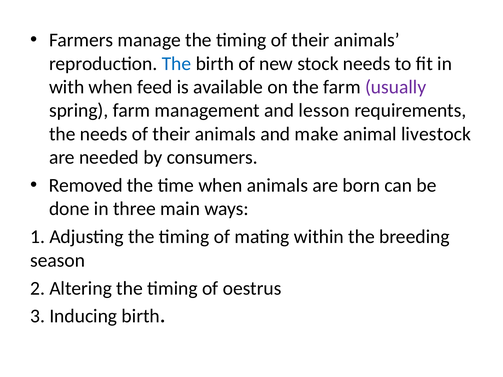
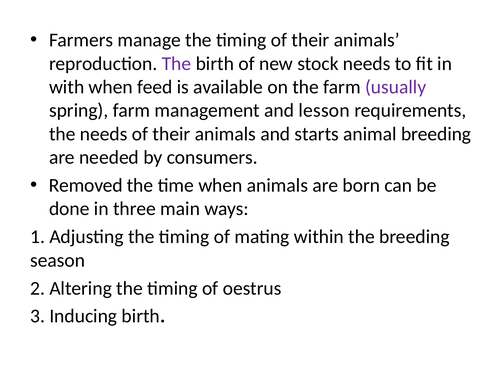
The colour: blue -> purple (177, 64)
make: make -> starts (317, 134)
animal livestock: livestock -> breeding (436, 134)
